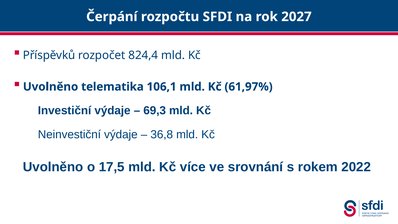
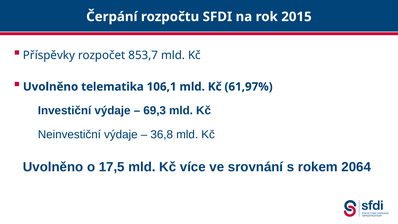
2027: 2027 -> 2015 (296, 17)
Příspěvků: Příspěvků -> Příspěvky (49, 55)
824,4: 824,4 -> 853,7 (143, 55)
2022: 2022 -> 2064 (356, 167)
